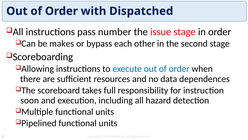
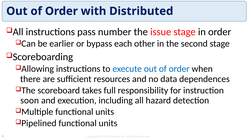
Dispatched: Dispatched -> Distributed (141, 11)
makes: makes -> earlier (62, 44)
